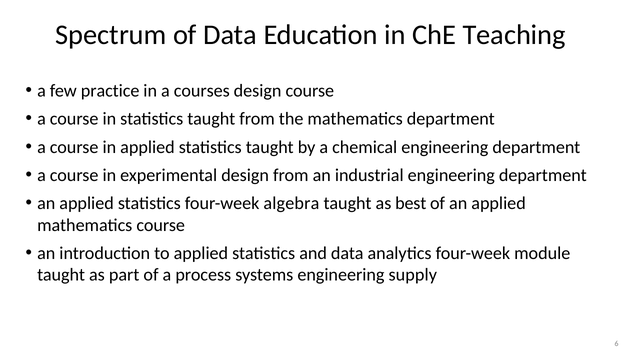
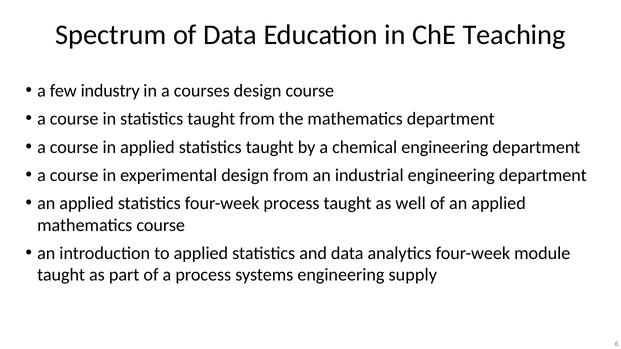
practice: practice -> industry (110, 91)
four-week algebra: algebra -> process (291, 204)
best: best -> well (411, 204)
